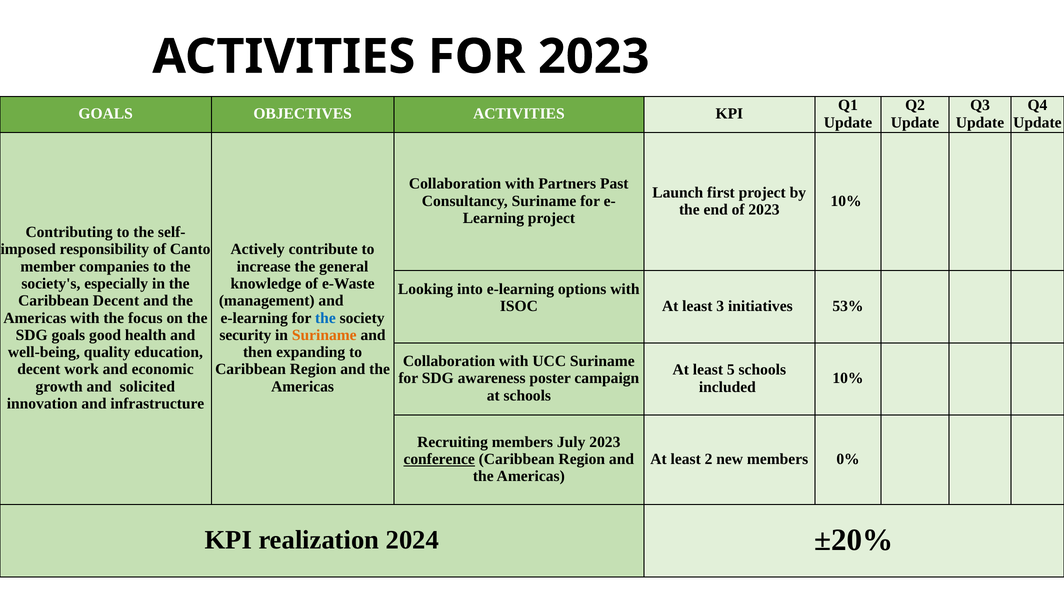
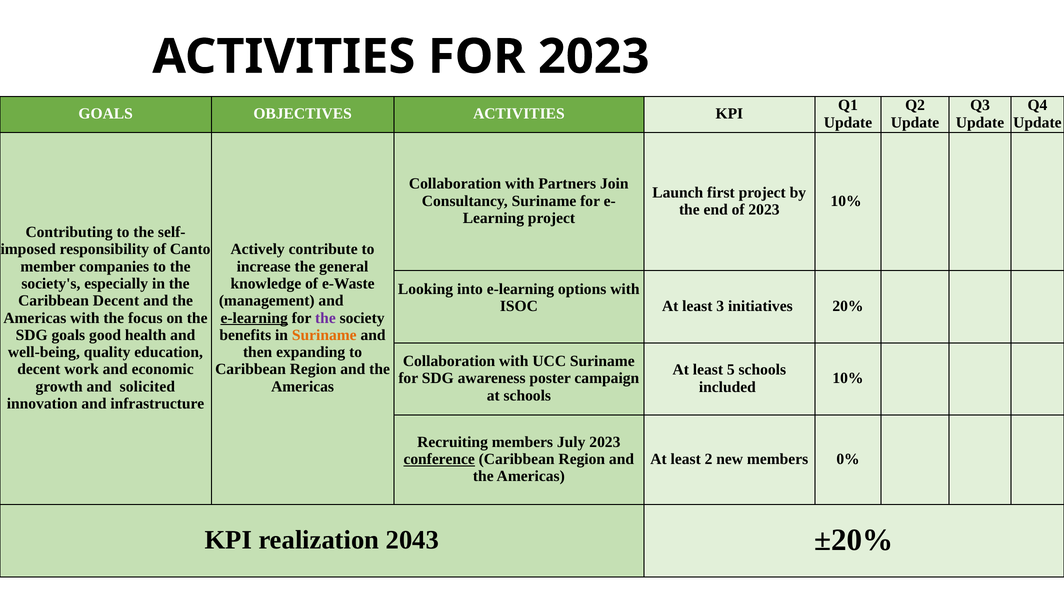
Past: Past -> Join (614, 184)
53%: 53% -> 20% (848, 306)
e-learning underline: none -> present (254, 318)
the colour: blue -> purple (325, 318)
security: security -> benefits (245, 335)
2024: 2024 -> 2043 (412, 541)
